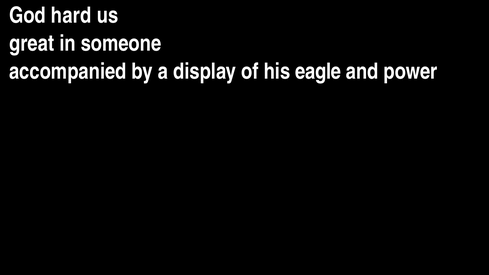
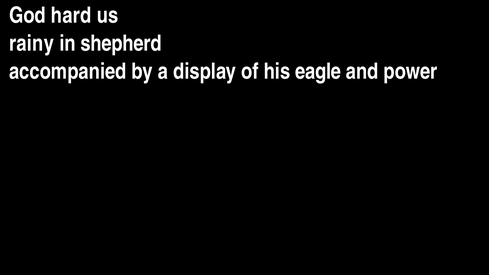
great: great -> rainy (32, 44)
someone: someone -> shepherd (121, 44)
